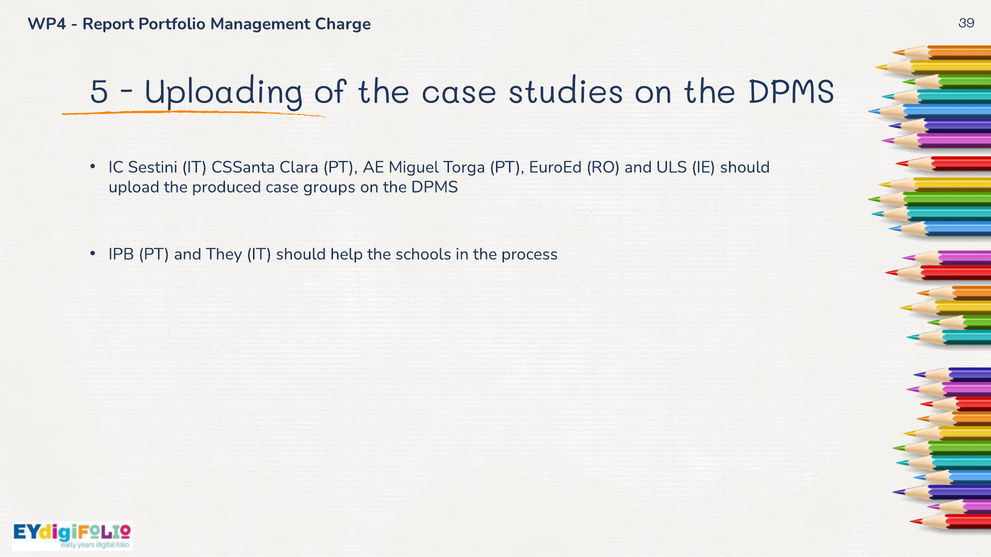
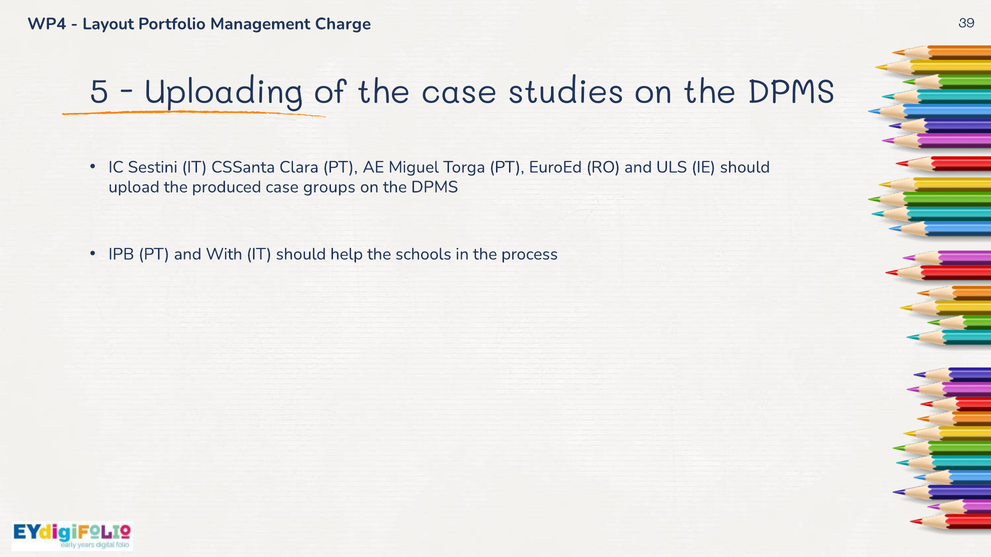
Report: Report -> Layout (108, 24)
They: They -> With (224, 254)
